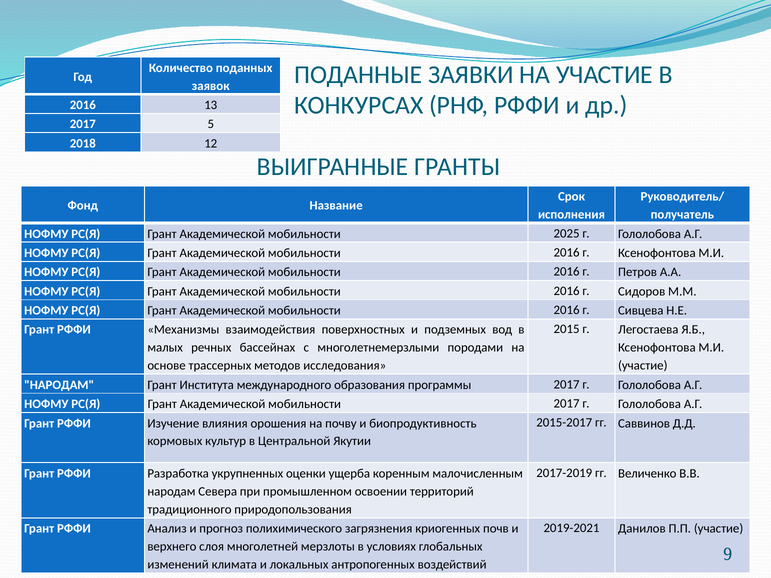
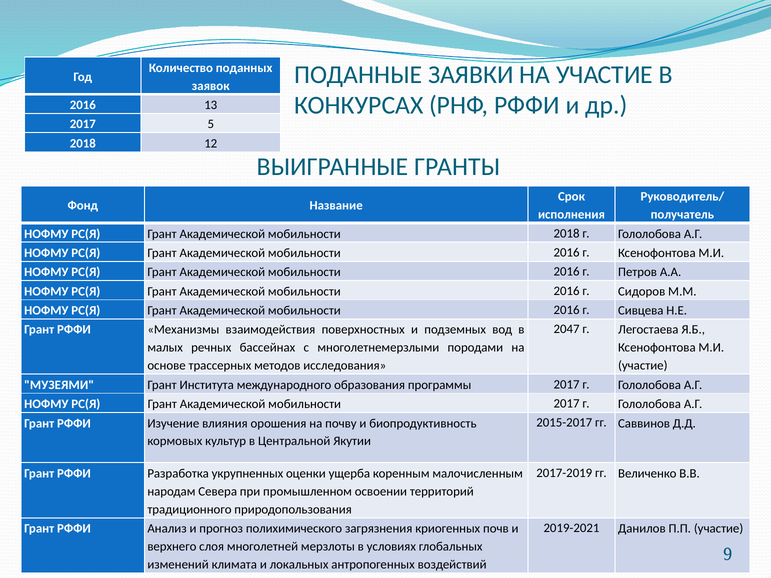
мобильности 2025: 2025 -> 2018 (567, 233)
2015: 2015 -> 2047 (567, 329)
НАРОДАМ: НАРОДАМ -> МУЗЕЯМИ (59, 385)
